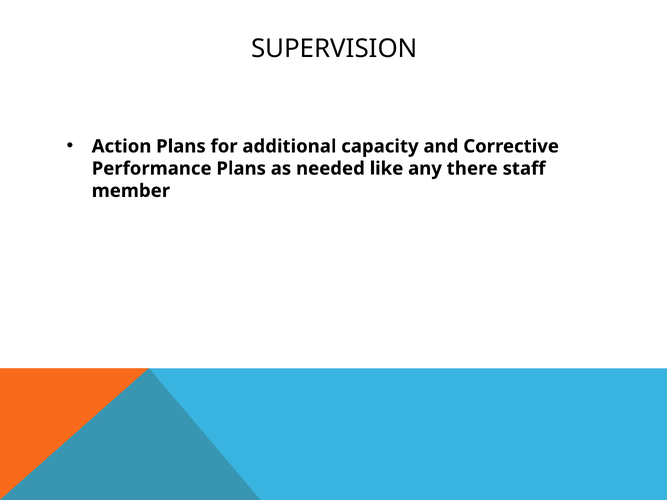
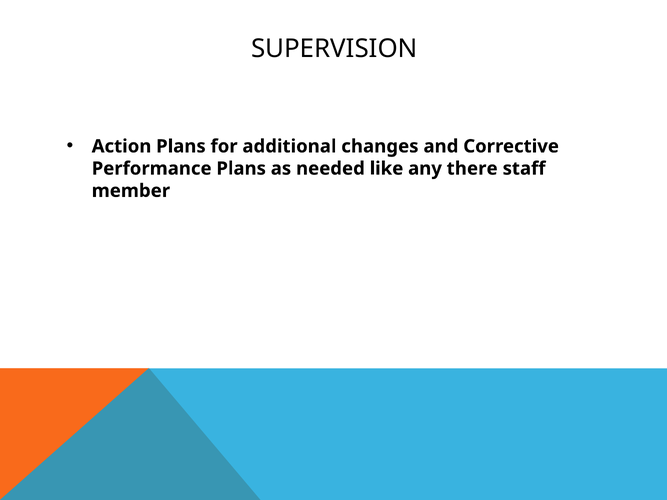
capacity: capacity -> changes (380, 146)
